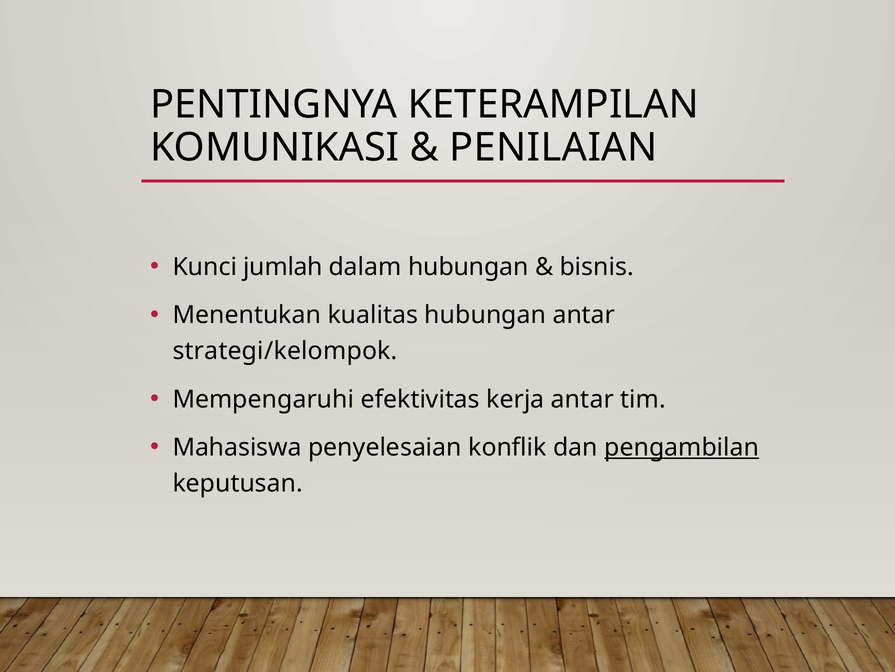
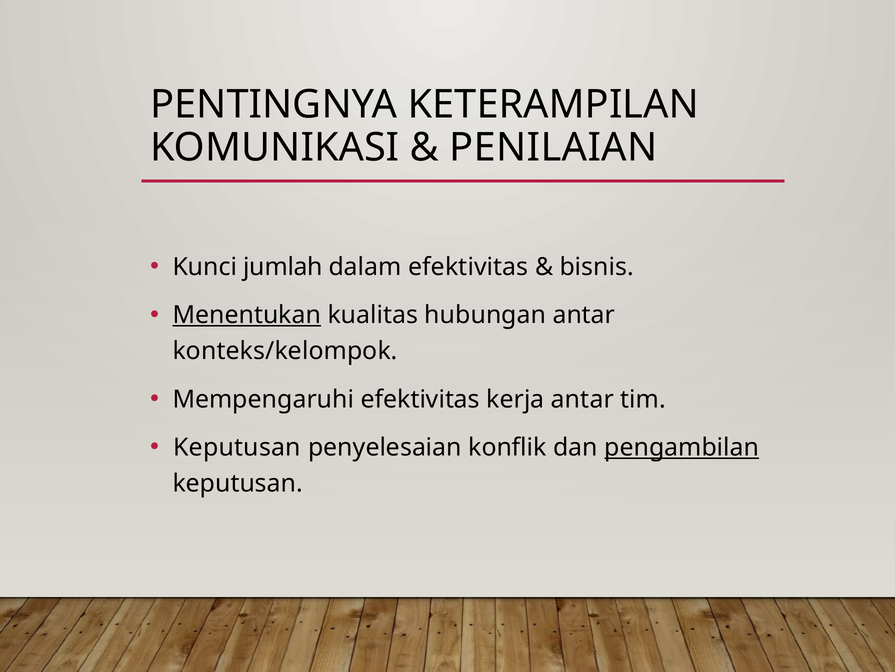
dalam hubungan: hubungan -> efektivitas (468, 267)
Menentukan underline: none -> present (247, 315)
strategi/kelompok: strategi/kelompok -> konteks/kelompok (285, 351)
Mahasiswa: Mahasiswa -> Keputusan (237, 447)
